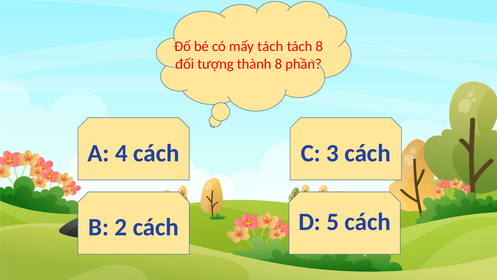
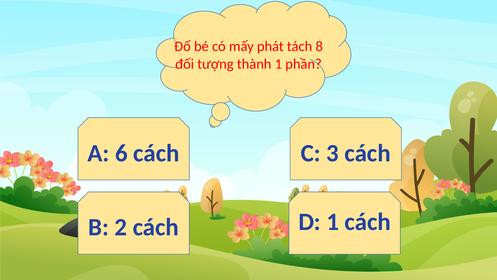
mấy tách: tách -> phát (270, 46)
thành 8: 8 -> 1 (278, 64)
4: 4 -> 6 (121, 153)
D 5: 5 -> 1 (333, 221)
